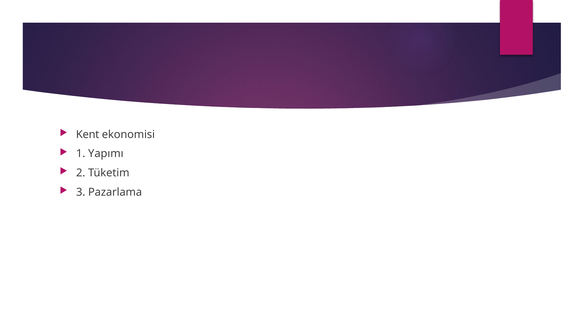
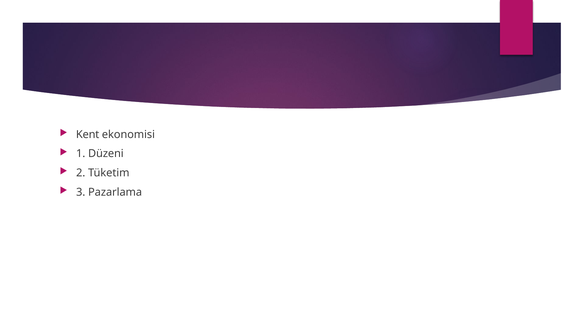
Yapımı: Yapımı -> Düzeni (106, 153)
